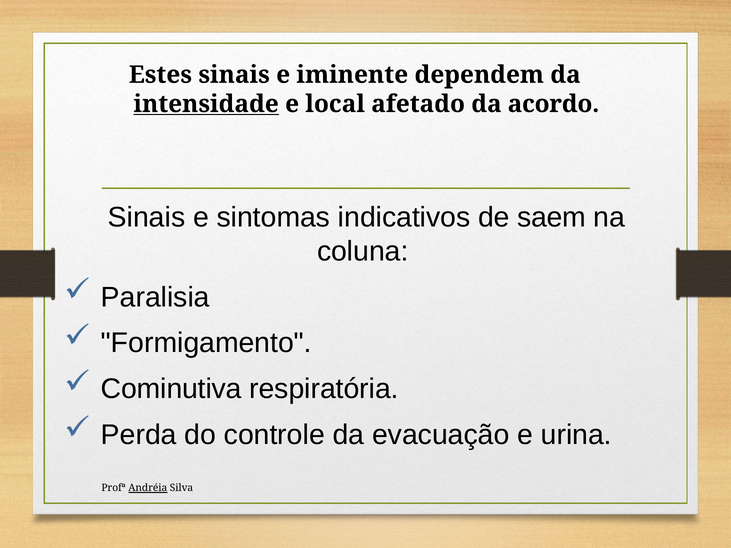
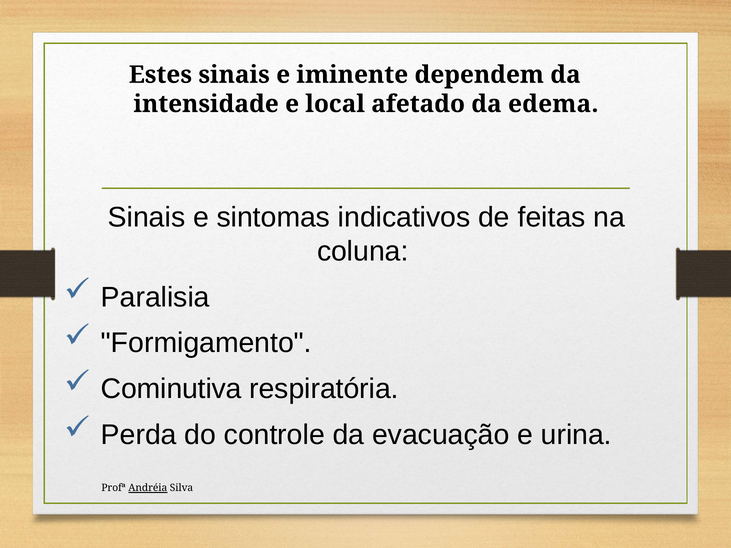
intensidade underline: present -> none (206, 104)
acordo: acordo -> edema (553, 104)
saem: saem -> feitas (552, 217)
